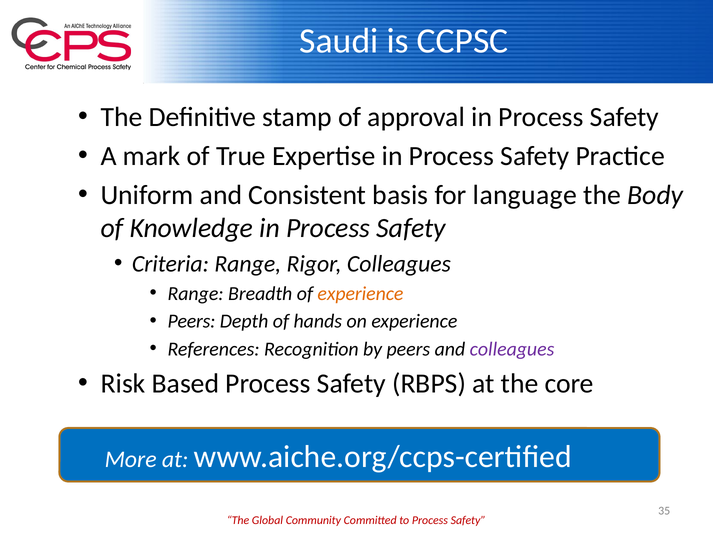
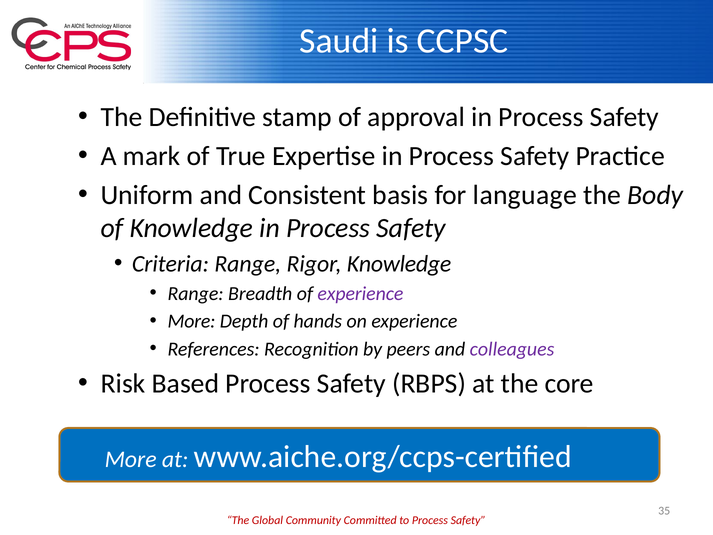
Rigor Colleagues: Colleagues -> Knowledge (399, 264)
experience colour: orange -> purple (360, 293)
Peers: Peers -> More (191, 321)
